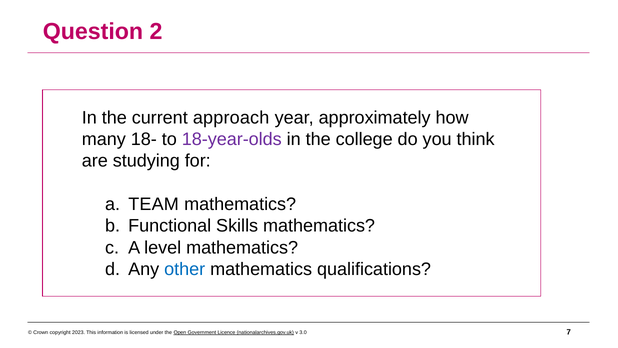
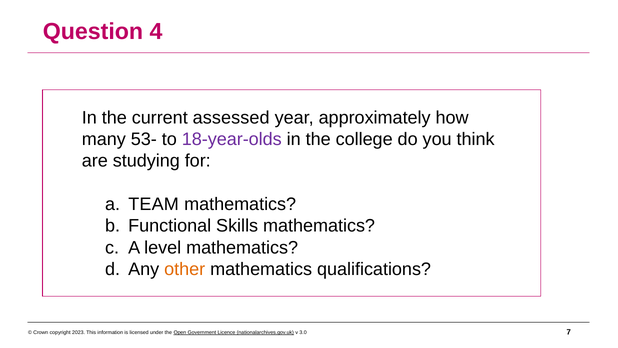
2: 2 -> 4 (156, 31)
approach: approach -> assessed (231, 117)
18-: 18- -> 53- (144, 139)
other colour: blue -> orange (185, 269)
